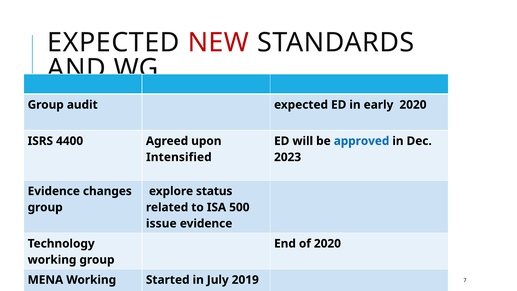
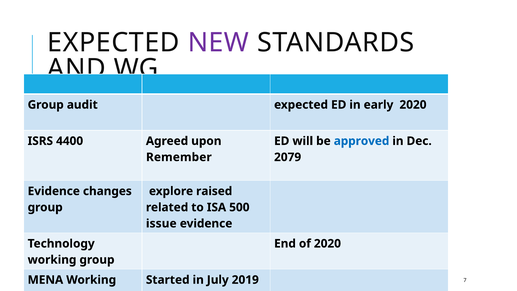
NEW colour: red -> purple (218, 43)
Intensified: Intensified -> Remember (179, 157)
2023: 2023 -> 2079 (288, 157)
status: status -> raised (214, 191)
